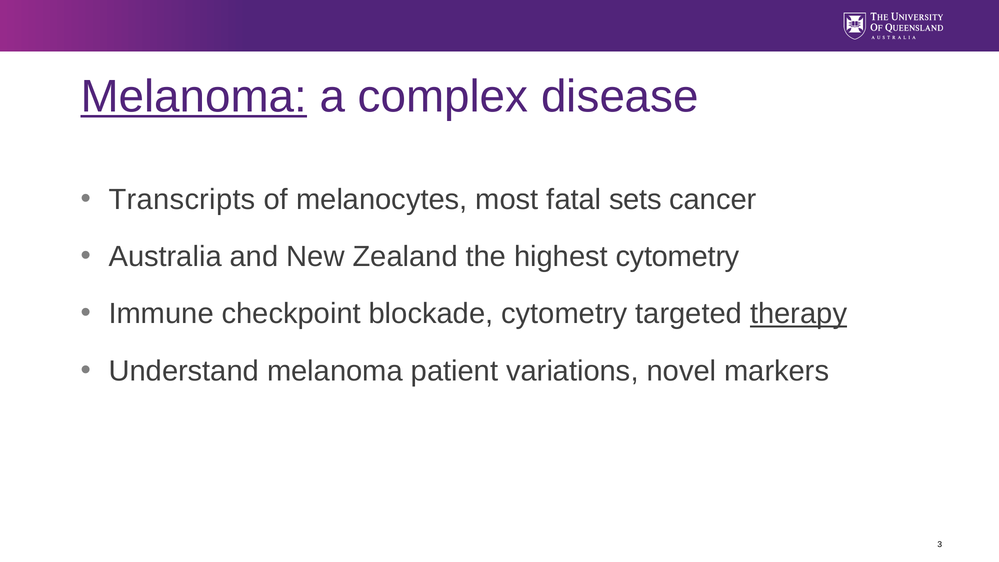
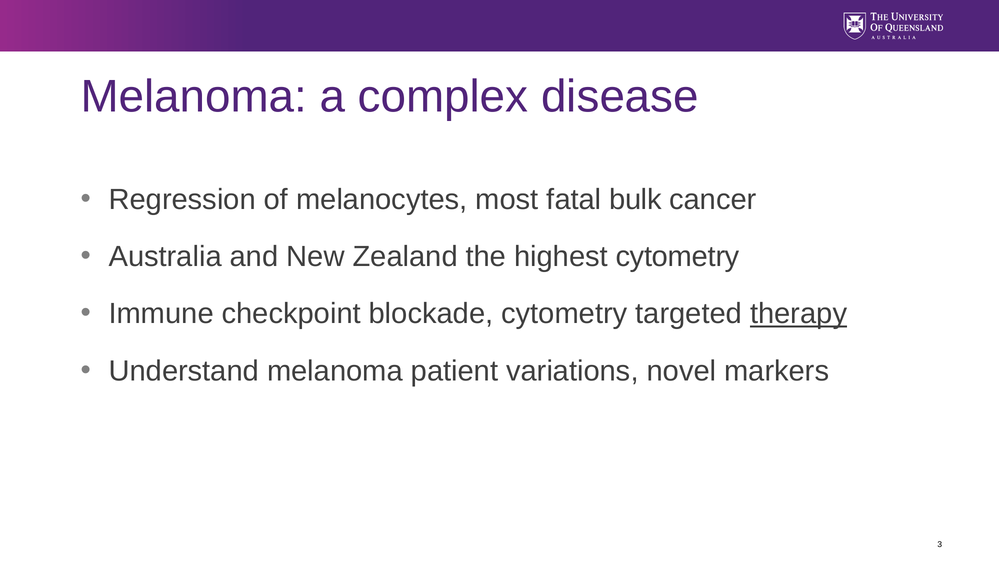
Melanoma underline: present -> none (194, 96)
Transcripts: Transcripts -> Regression (182, 200)
sets: sets -> bulk (635, 200)
